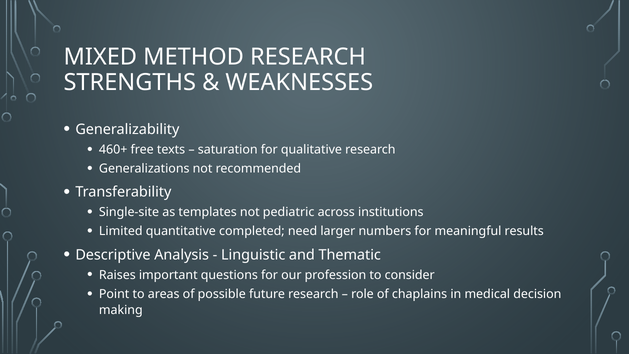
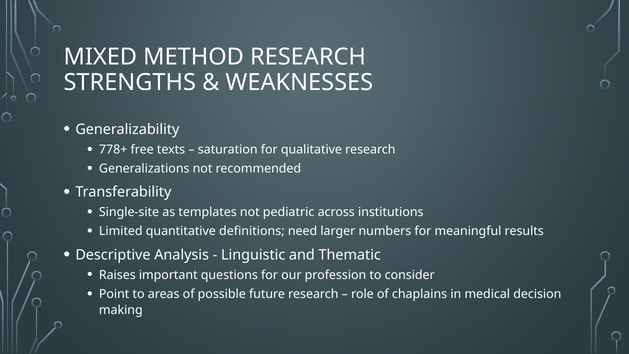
460+: 460+ -> 778+ (113, 150)
completed: completed -> definitions (252, 231)
